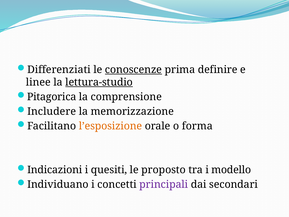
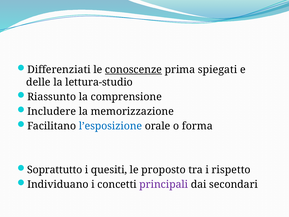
definire: definire -> spiegati (218, 70)
linee: linee -> delle (38, 82)
lettura-studio underline: present -> none (99, 82)
Pitagorica: Pitagorica -> Riassunto (52, 97)
l’esposizione colour: orange -> blue (111, 126)
Indicazioni: Indicazioni -> Soprattutto (55, 170)
modello: modello -> rispetto (231, 170)
